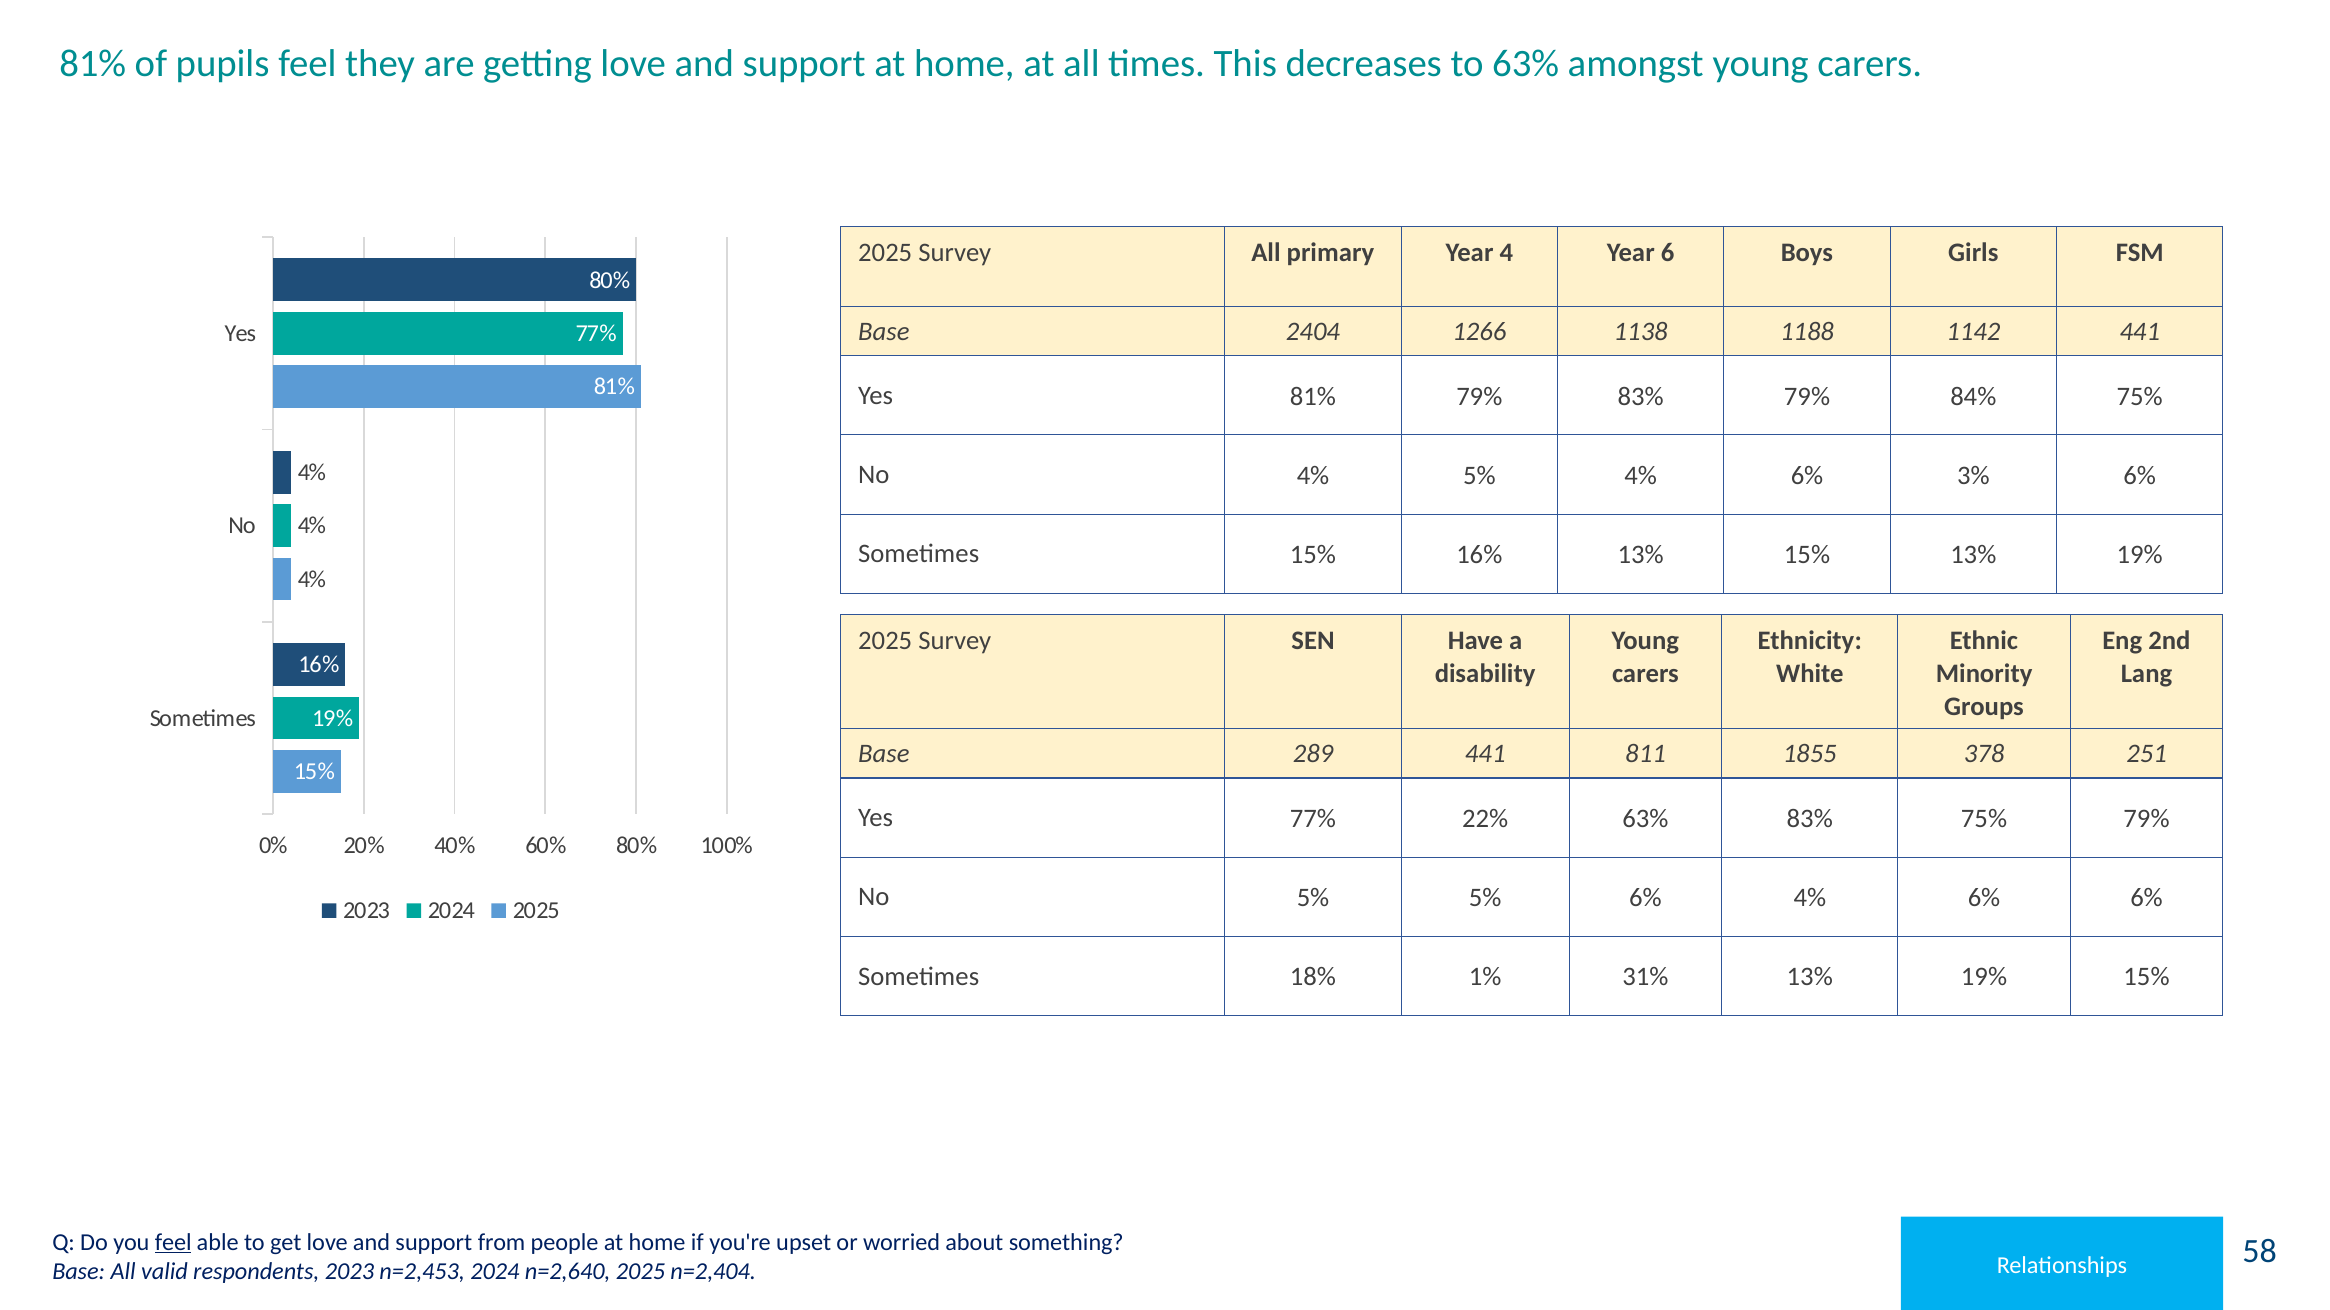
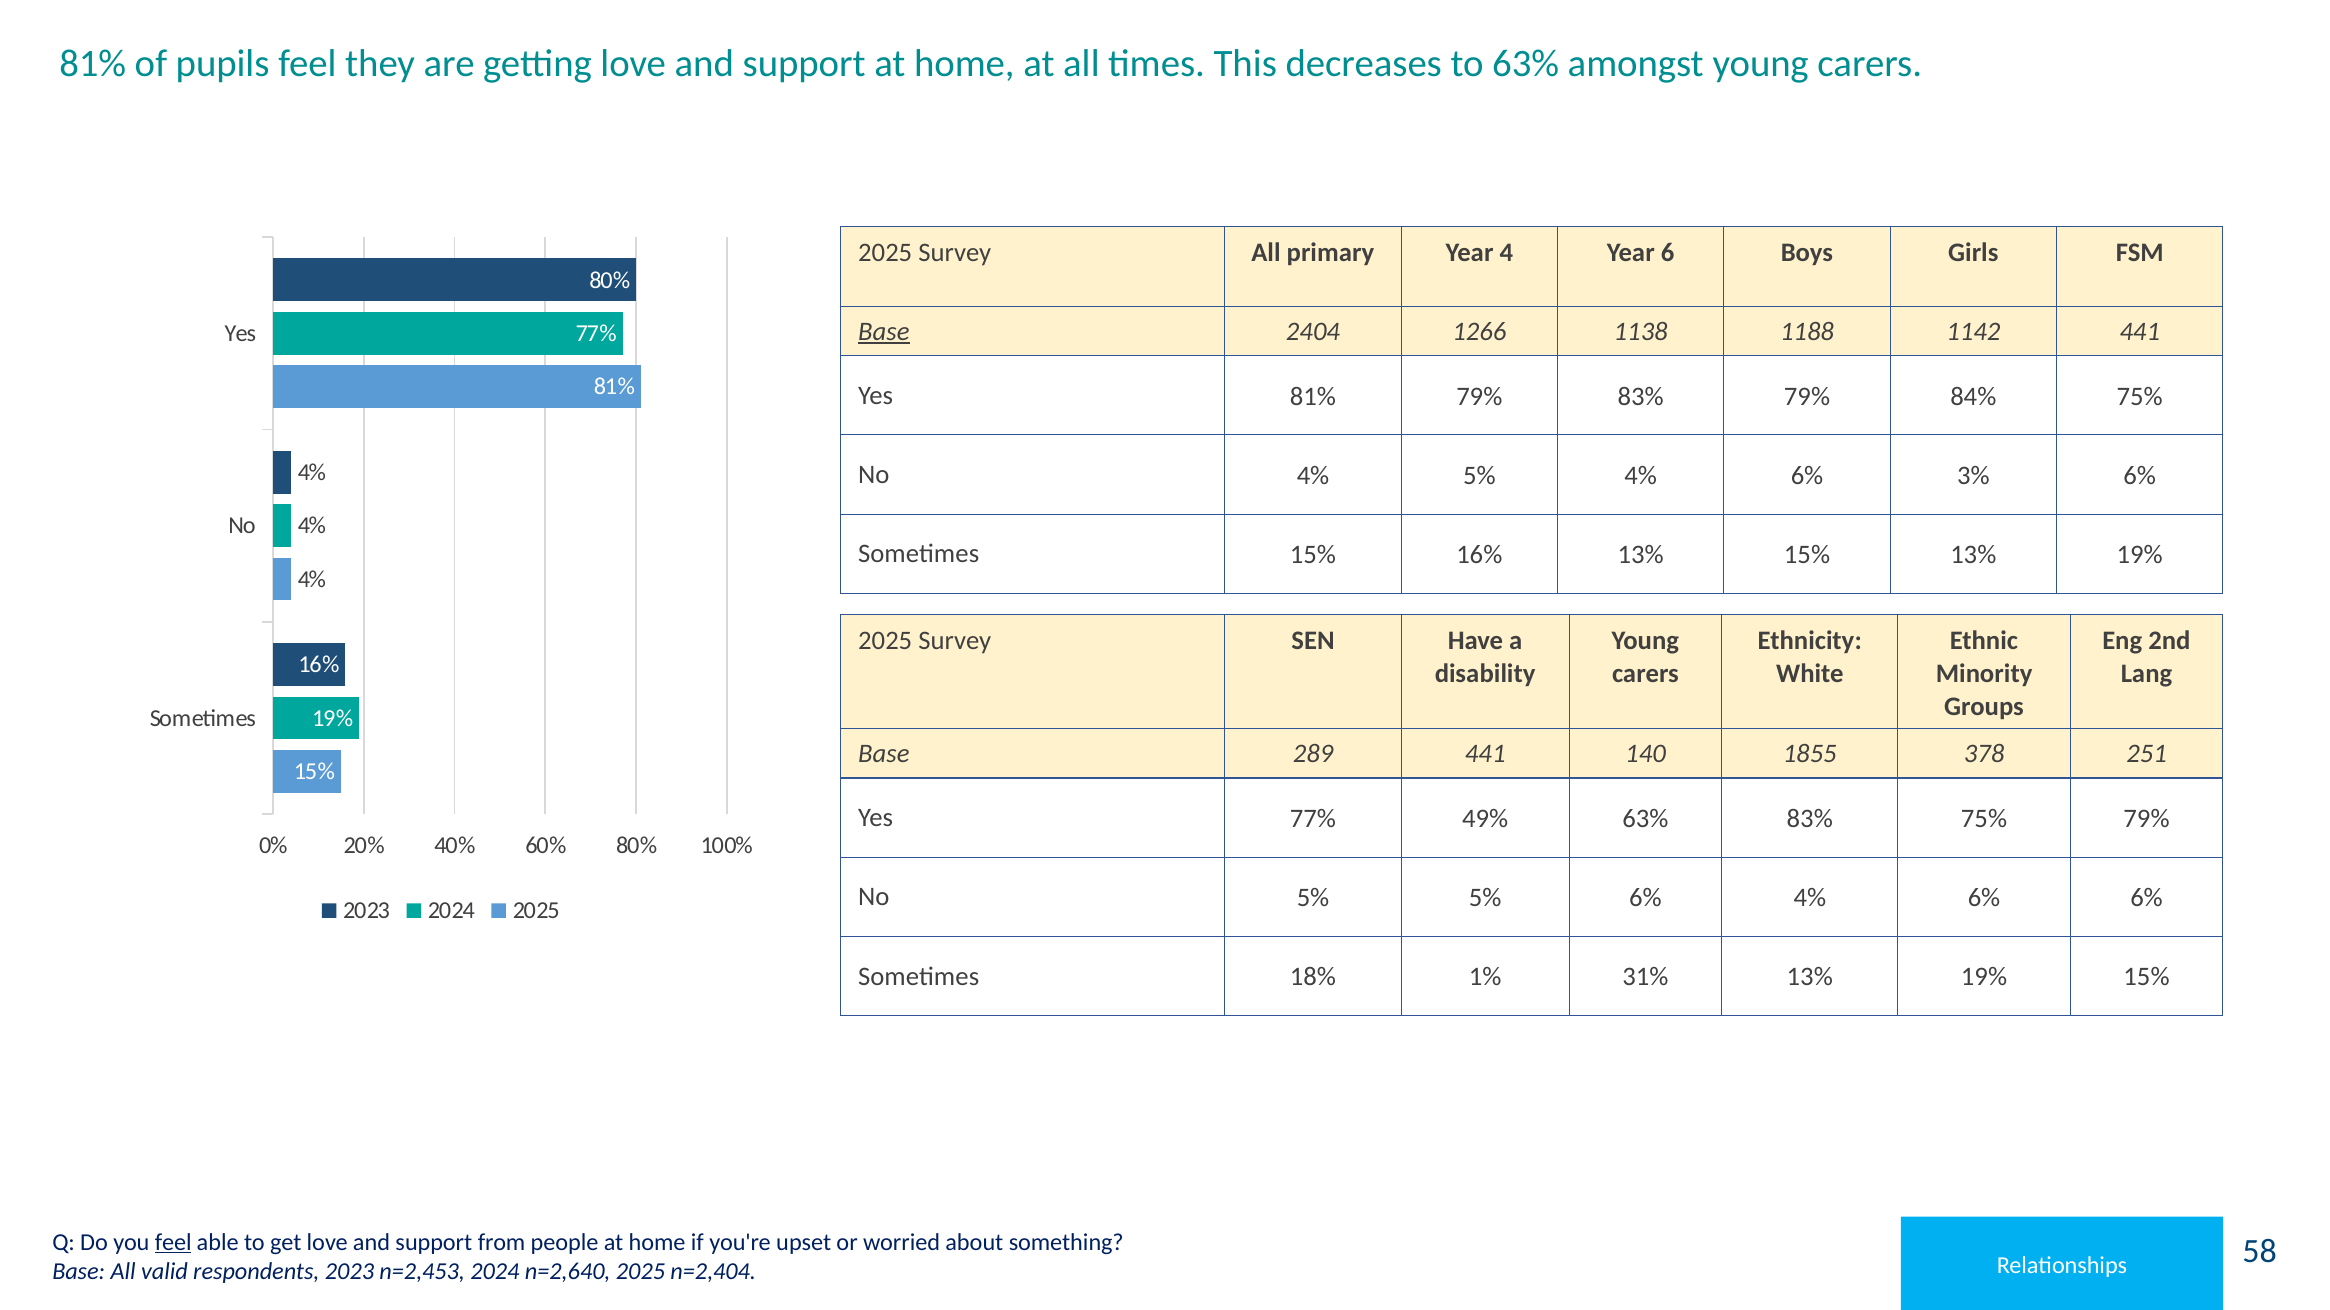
Base underline: none -> present (884, 332)
811: 811 -> 140 (1646, 754)
22%: 22% -> 49% (1485, 819)
